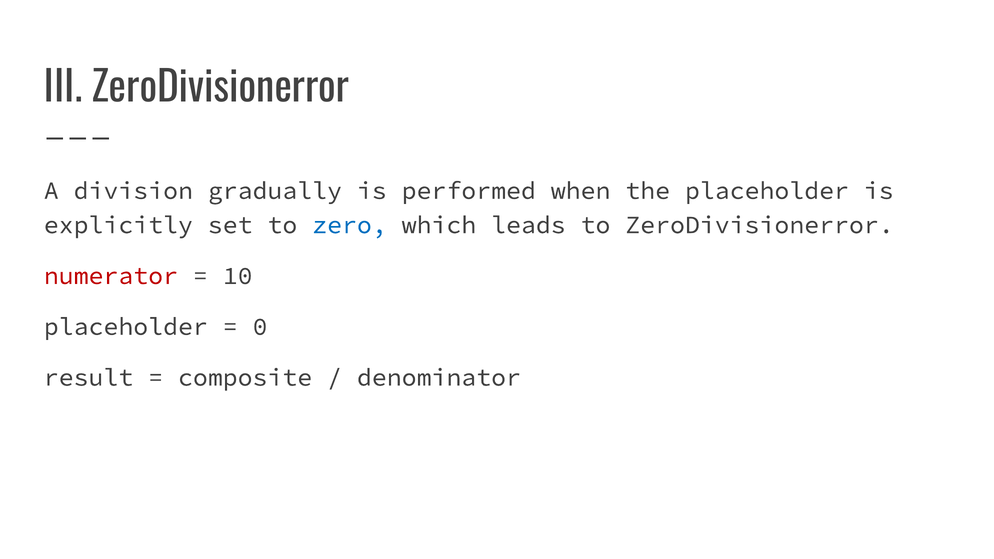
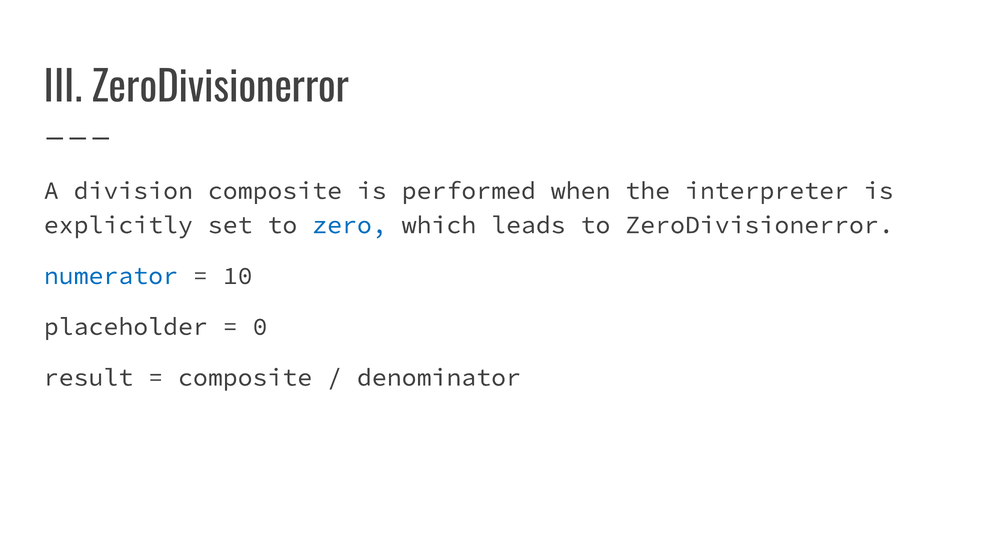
division gradually: gradually -> composite (275, 191)
the placeholder: placeholder -> interpreter (767, 191)
numerator colour: red -> blue (111, 276)
